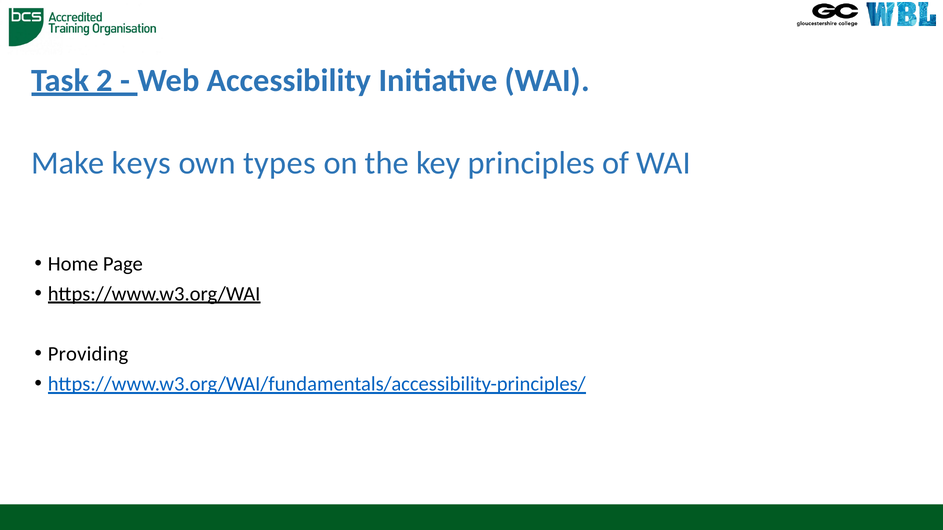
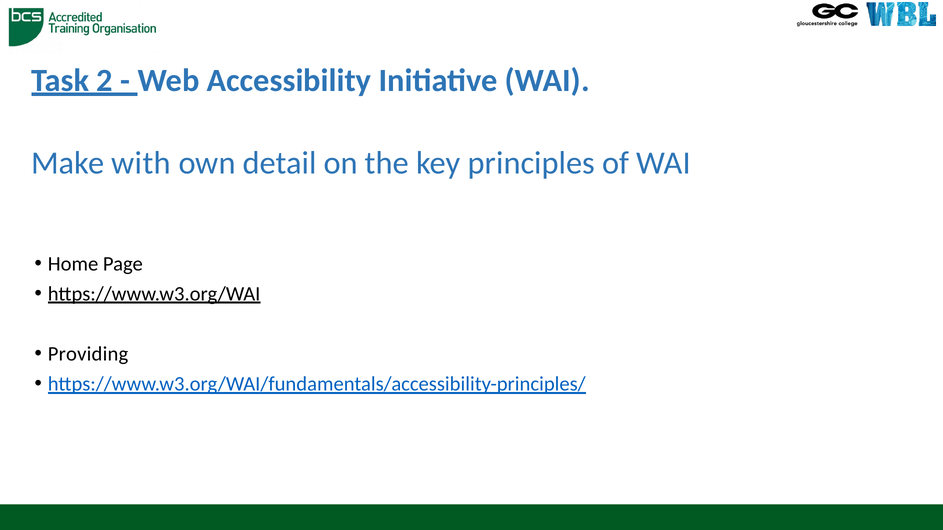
keys: keys -> with (141, 163)
types: types -> detail (280, 163)
